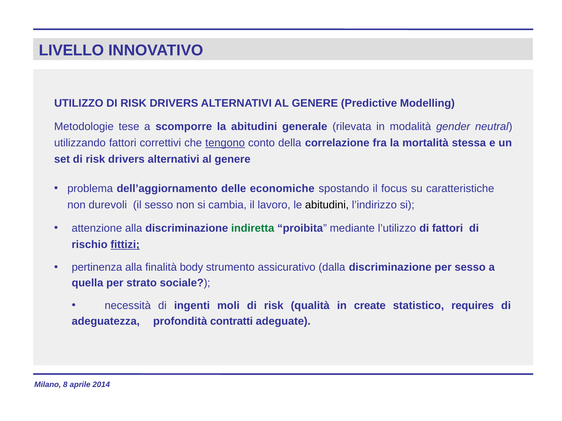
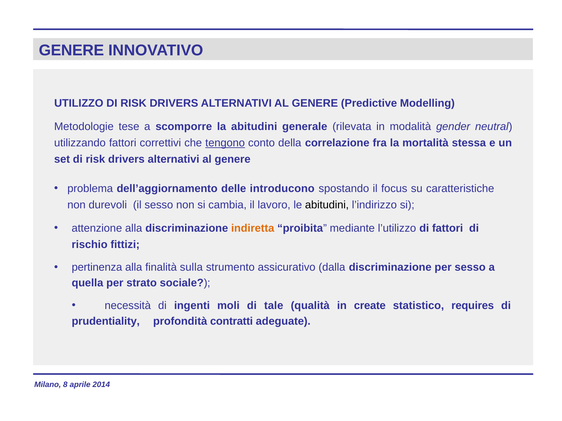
LIVELLO: LIVELLO -> GENERE (71, 50)
economiche: economiche -> introducono (282, 189)
indiretta colour: green -> orange (253, 228)
fittizi underline: present -> none (125, 245)
body: body -> sulla (191, 268)
moli di risk: risk -> tale (274, 306)
adeguatezza: adeguatezza -> prudentiality (106, 322)
